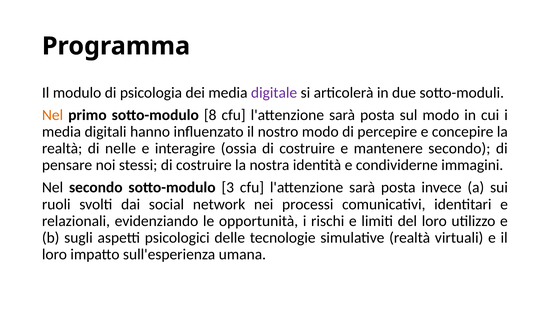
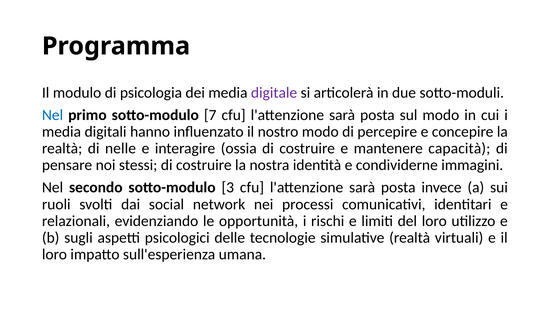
Nel colour: orange -> blue (53, 115)
8: 8 -> 7 (210, 115)
mantenere secondo: secondo -> capacità (459, 149)
